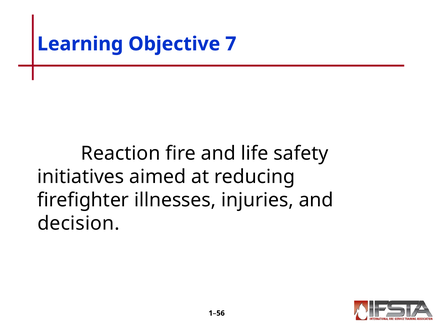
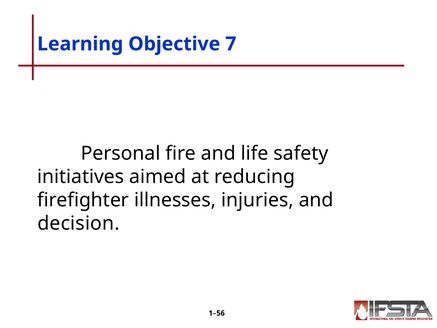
Reaction: Reaction -> Personal (121, 153)
